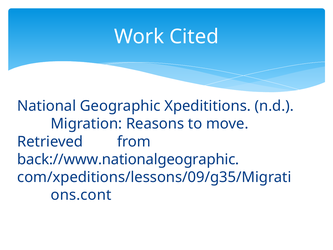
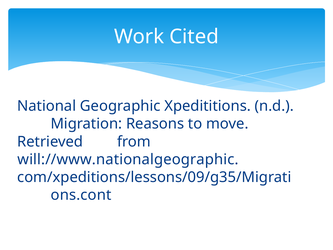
back://www.nationalgeographic: back://www.nationalgeographic -> will://www.nationalgeographic (128, 159)
